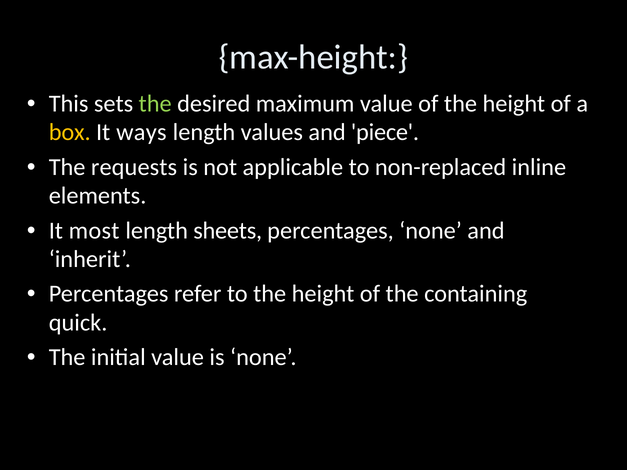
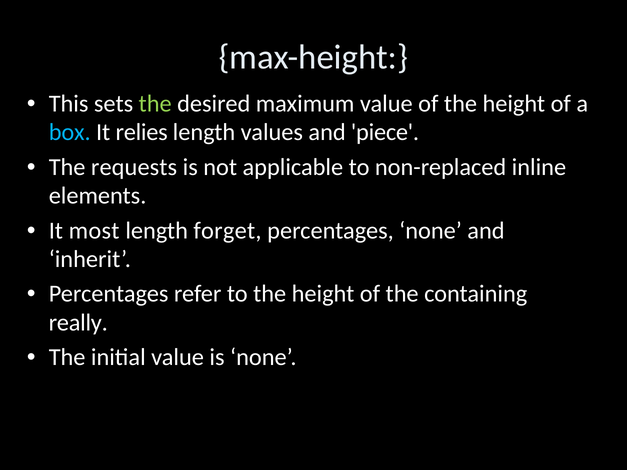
box colour: yellow -> light blue (70, 132)
ways: ways -> relies (142, 132)
sheets: sheets -> forget (227, 231)
quick: quick -> really (78, 323)
